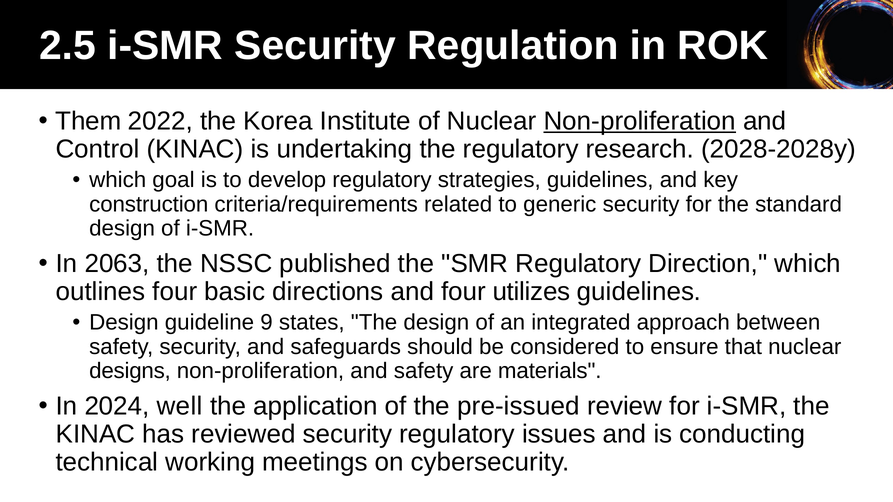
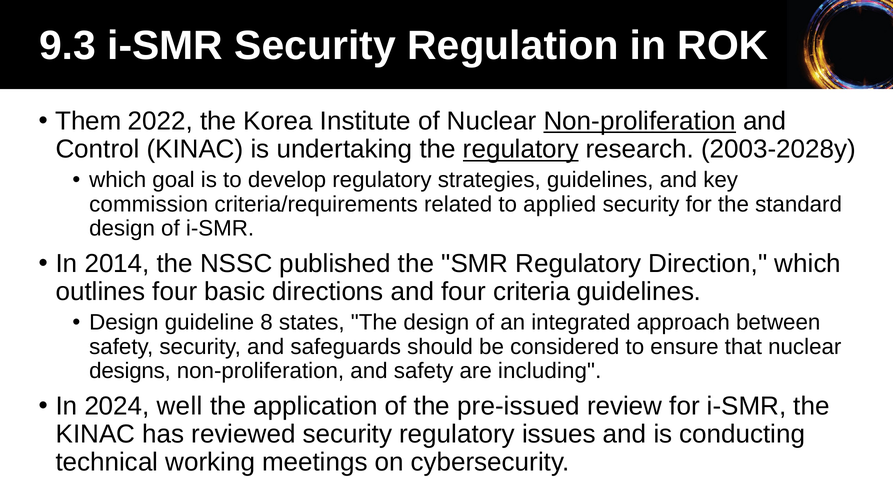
2.5: 2.5 -> 9.3 (67, 46)
regulatory underline: none -> present (521, 149)
2028-2028y: 2028-2028y -> 2003-2028y (778, 149)
construction: construction -> commission (149, 204)
generic: generic -> applied (560, 204)
2063: 2063 -> 2014 (117, 264)
utilizes: utilizes -> criteria (532, 292)
9: 9 -> 8 (267, 323)
materials: materials -> including (550, 371)
